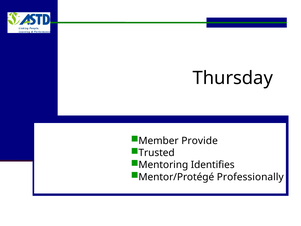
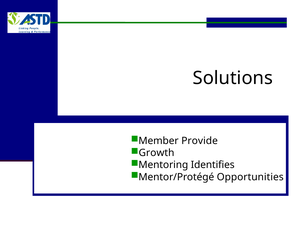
Thursday: Thursday -> Solutions (233, 78)
Trusted: Trusted -> Growth (157, 153)
Professionally: Professionally -> Opportunities (250, 177)
